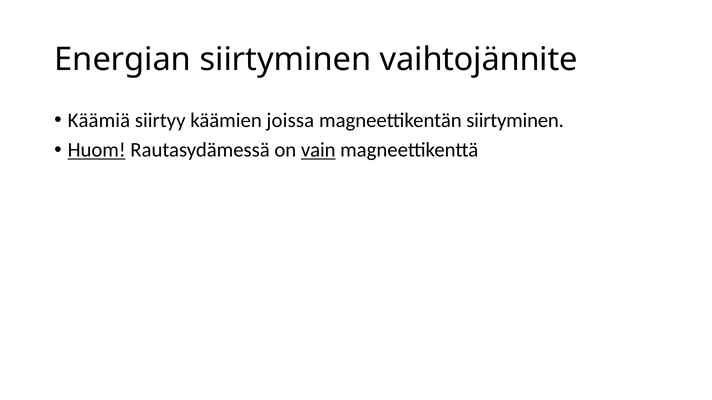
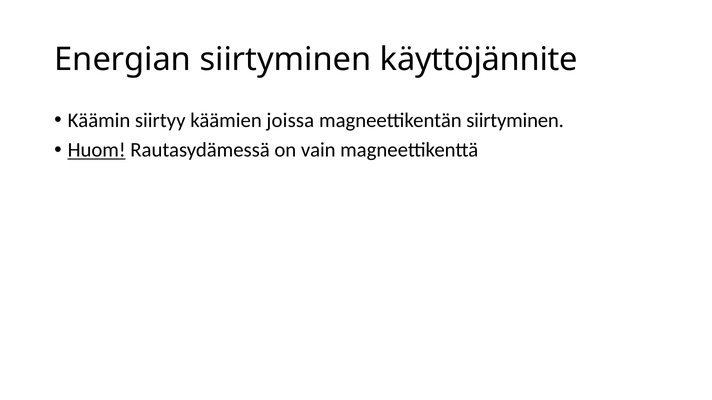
vaihtojännite: vaihtojännite -> käyttöjännite (479, 60)
Käämiä: Käämiä -> Käämin (99, 120)
vain underline: present -> none (318, 150)
